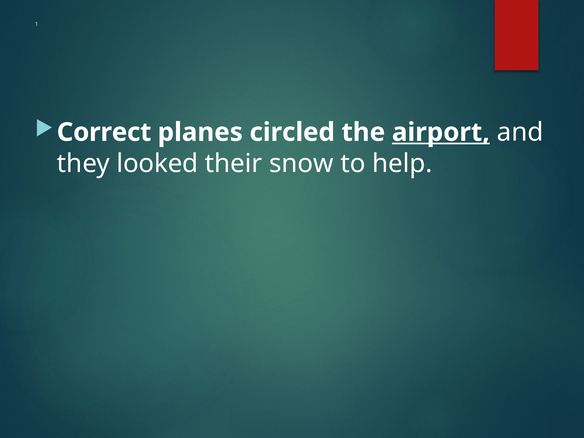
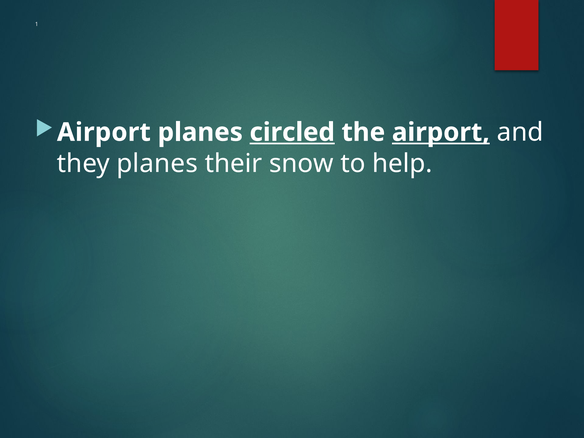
Correct: Correct -> Airport (104, 132)
circled underline: none -> present (292, 132)
they looked: looked -> planes (157, 163)
